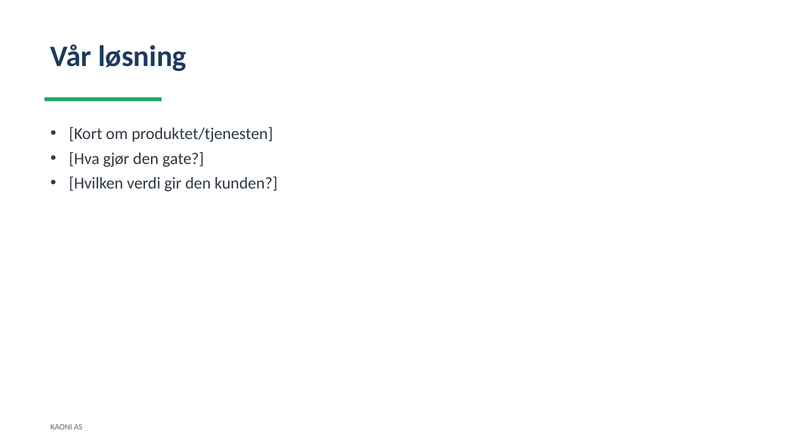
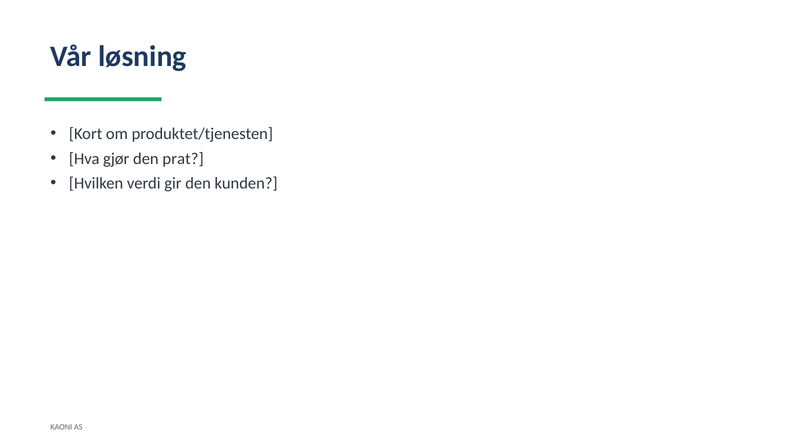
gate: gate -> prat (183, 159)
